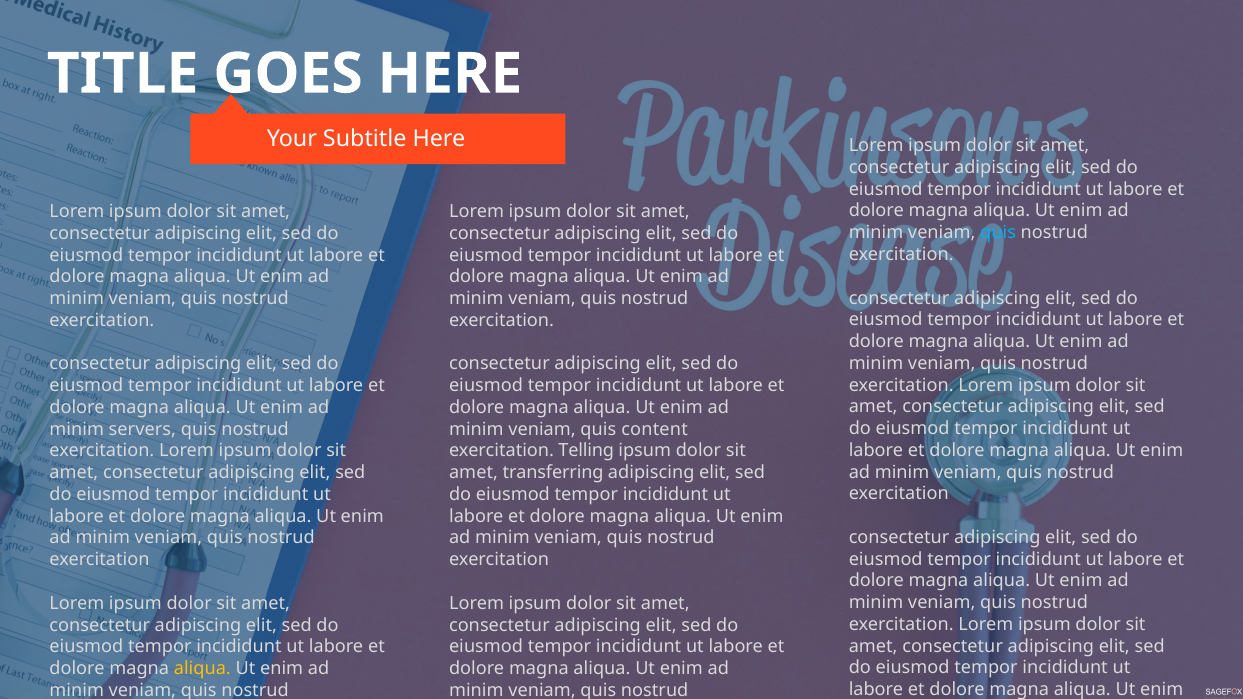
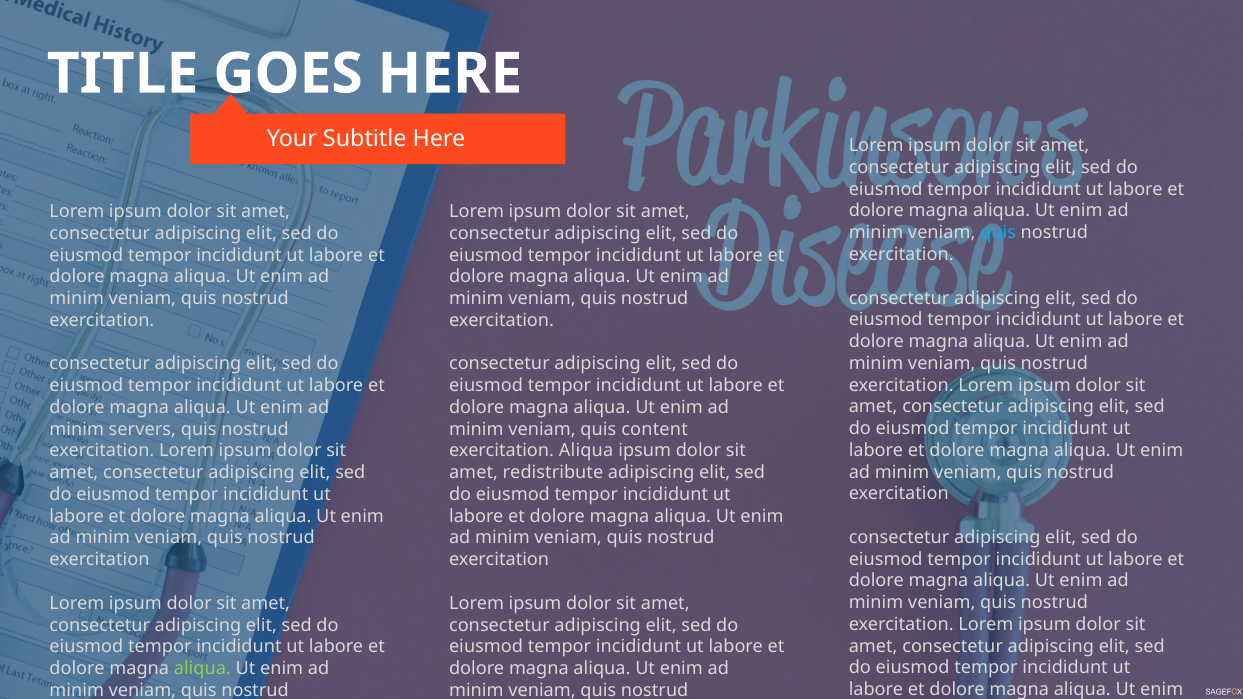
exercitation Telling: Telling -> Aliqua (586, 451)
transferring: transferring -> redistribute (553, 473)
aliqua colour: yellow -> light green (202, 669)
